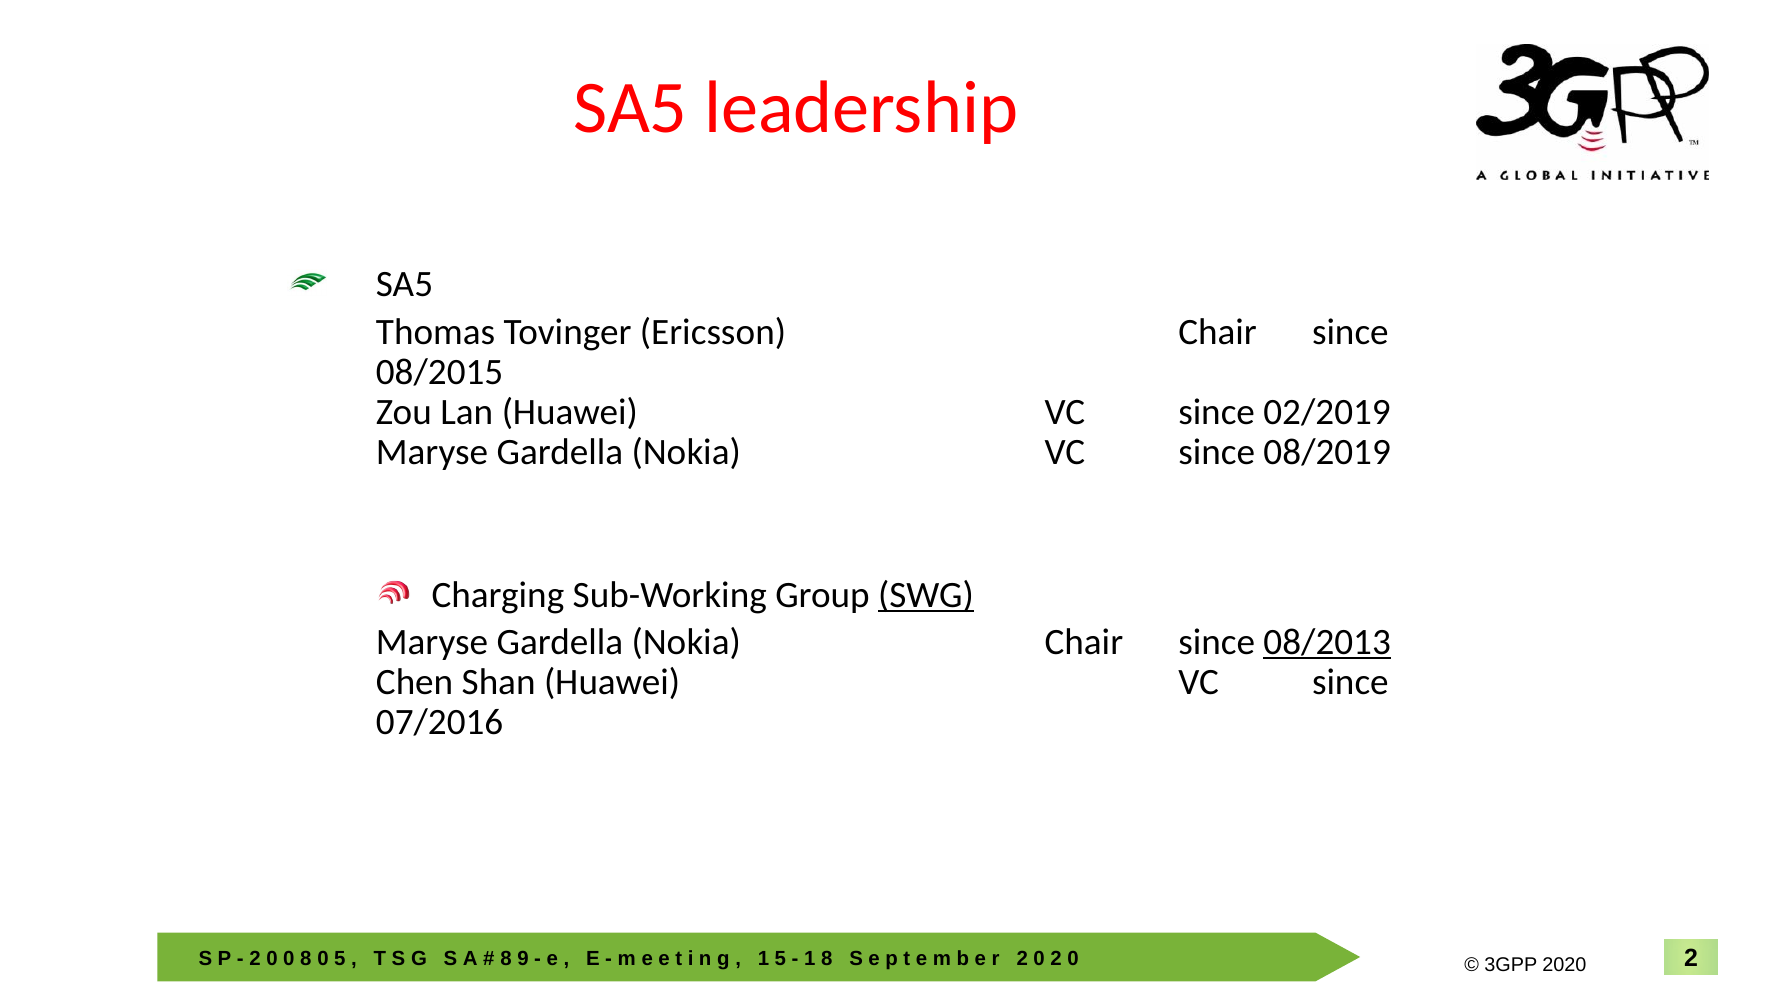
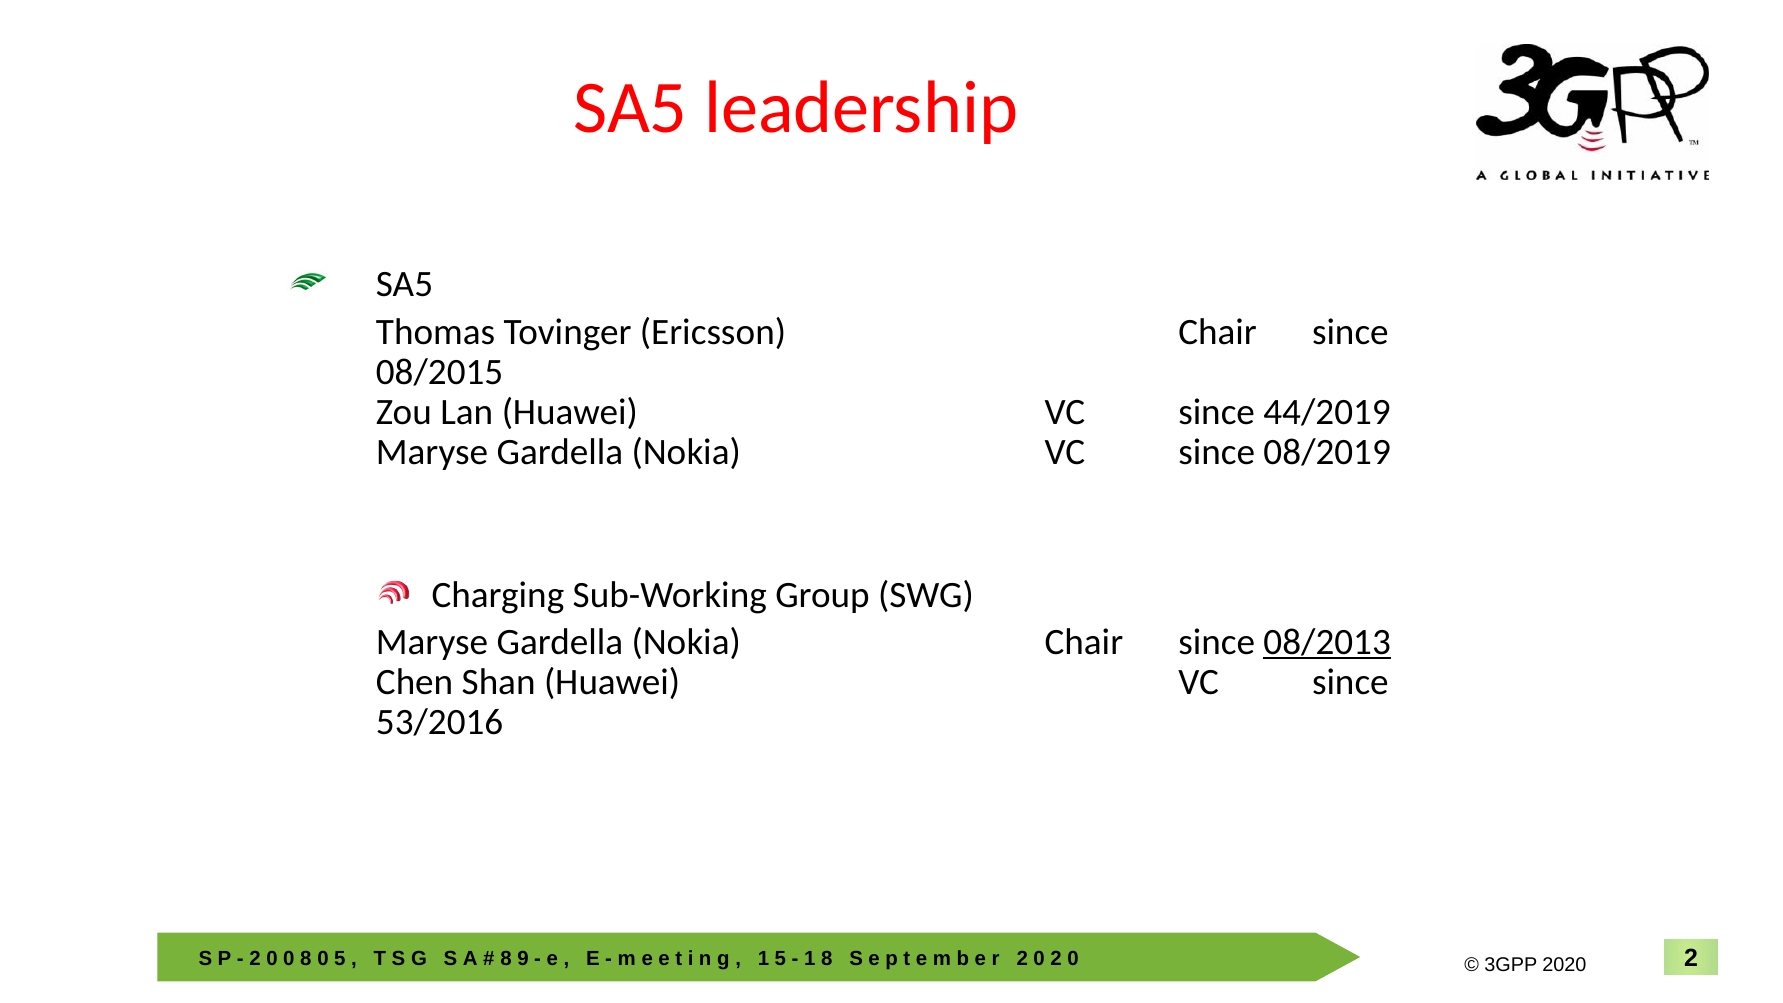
02/2019: 02/2019 -> 44/2019 (1327, 412)
SWG underline: present -> none (926, 595)
07/2016: 07/2016 -> 53/2016 (440, 723)
